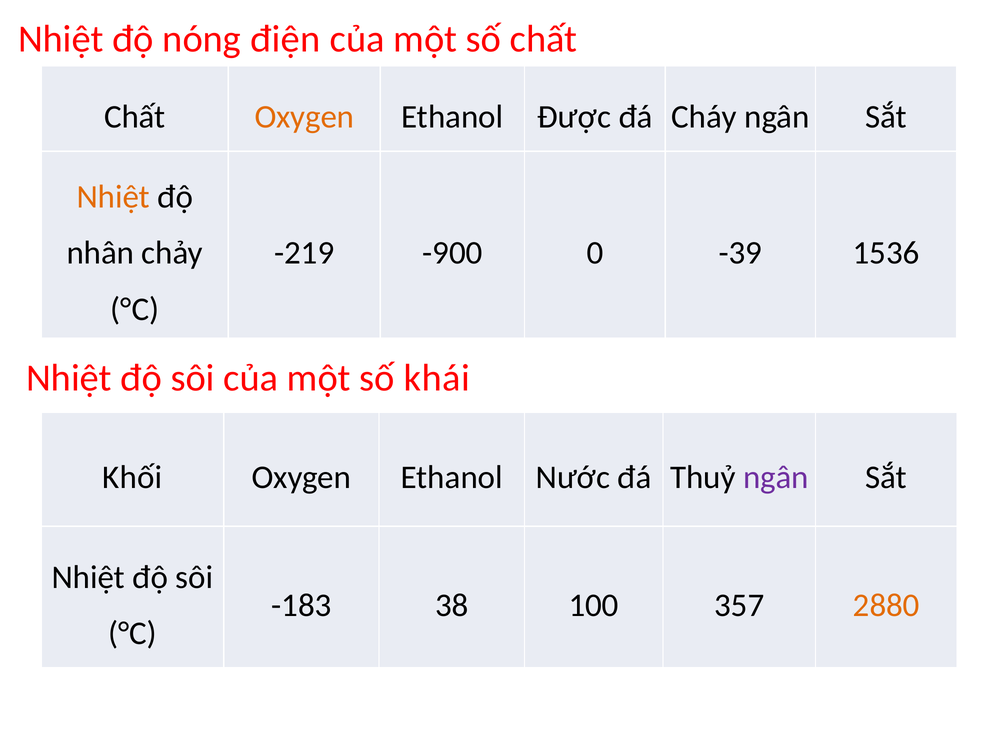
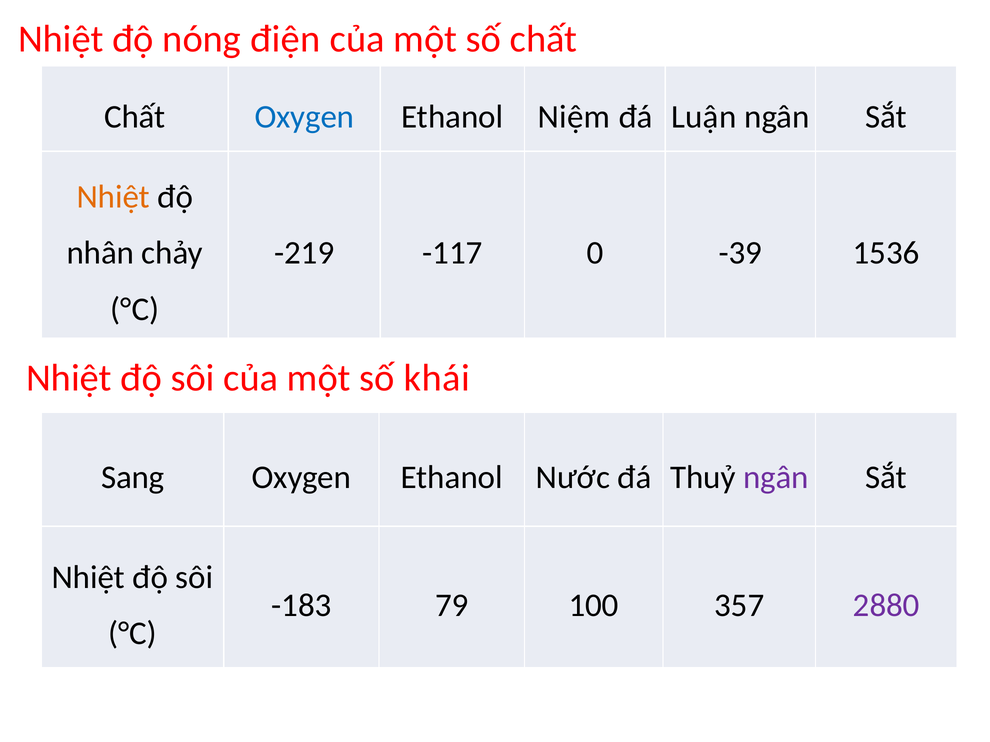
Oxygen colour: orange -> blue (304, 117)
Được: Được -> Niệm (574, 117)
Cháy: Cháy -> Luận (704, 117)
-900: -900 -> -117 (452, 253)
Khối: Khối -> Sang (133, 478)
38: 38 -> 79 (452, 606)
2880 colour: orange -> purple (886, 606)
